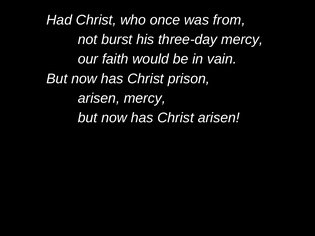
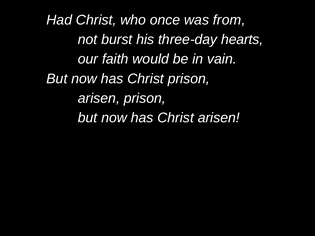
three-day mercy: mercy -> hearts (242, 40)
arisen mercy: mercy -> prison (145, 98)
